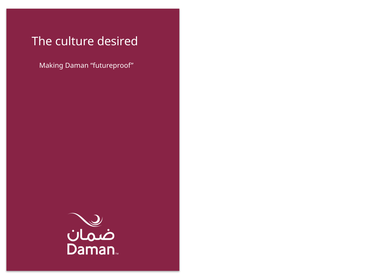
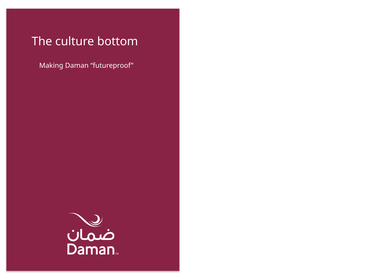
desired: desired -> bottom (118, 42)
